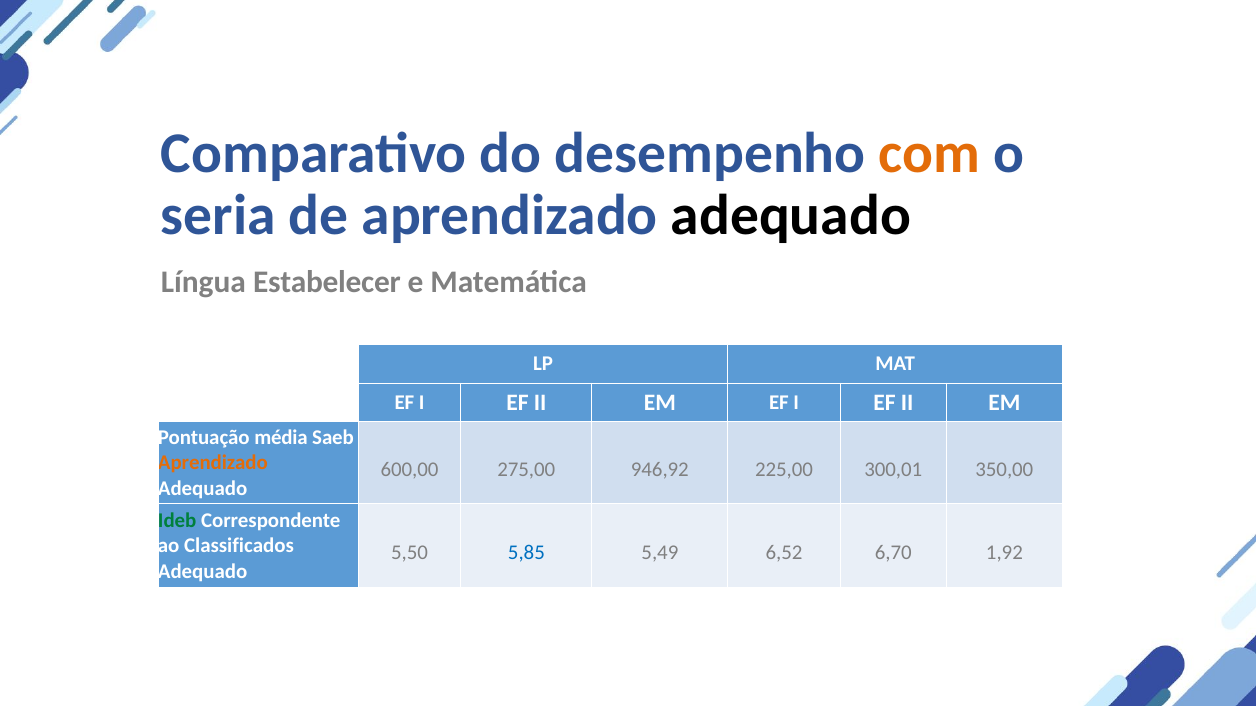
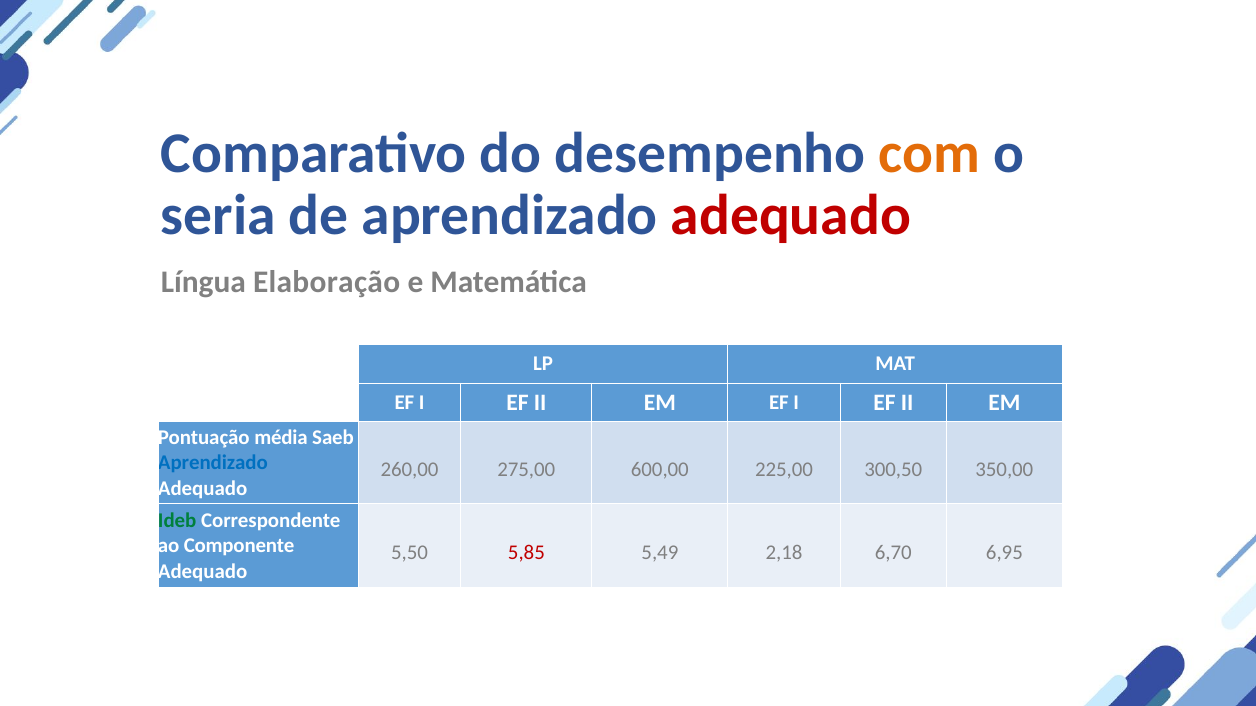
adequado colour: black -> red (791, 216)
Estabelecer: Estabelecer -> Elaboração (327, 282)
Aprendizado colour: orange -> blue (213, 463)
600,00: 600,00 -> 260,00 (410, 470)
946,92: 946,92 -> 600,00 (660, 470)
300,01: 300,01 -> 300,50 (893, 470)
Classificados: Classificados -> Componente (239, 546)
5,85 colour: blue -> red (526, 553)
6,52: 6,52 -> 2,18 (784, 553)
1,92: 1,92 -> 6,95 (1004, 553)
